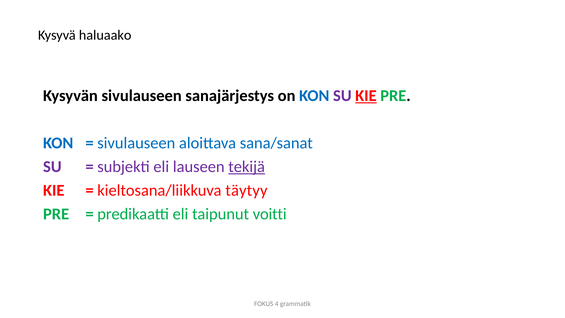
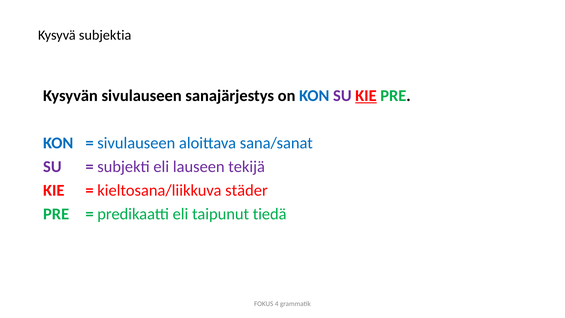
haluaako: haluaako -> subjektia (105, 35)
tekijä underline: present -> none (247, 167)
täytyy: täytyy -> städer (246, 190)
voitti: voitti -> tiedä (270, 214)
